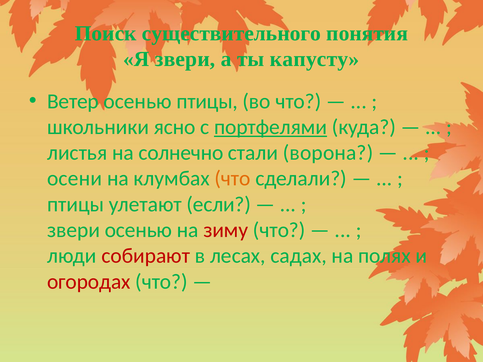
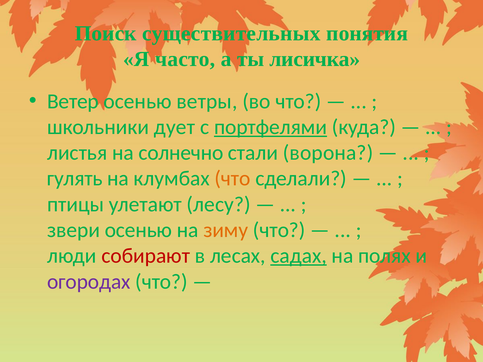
существительного: существительного -> существительных (231, 33)
Я звери: звери -> часто (185, 59)
капусту: капусту -> лисичка (315, 59)
осенью птицы: птицы -> ветры (207, 101)
ясно: ясно -> дует (174, 127)
осени: осени -> гулять (75, 179)
если: если -> лесу (219, 204)
зиму colour: red -> orange (226, 230)
садах underline: none -> present (299, 256)
огородах colour: red -> purple (89, 282)
